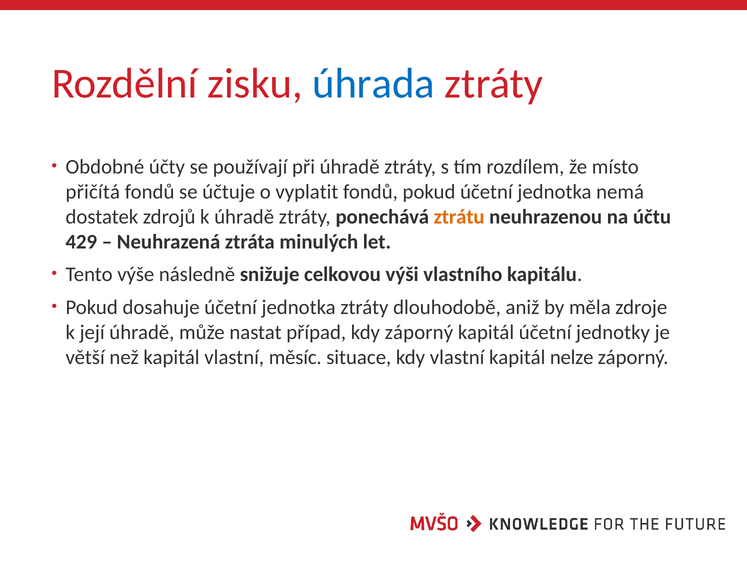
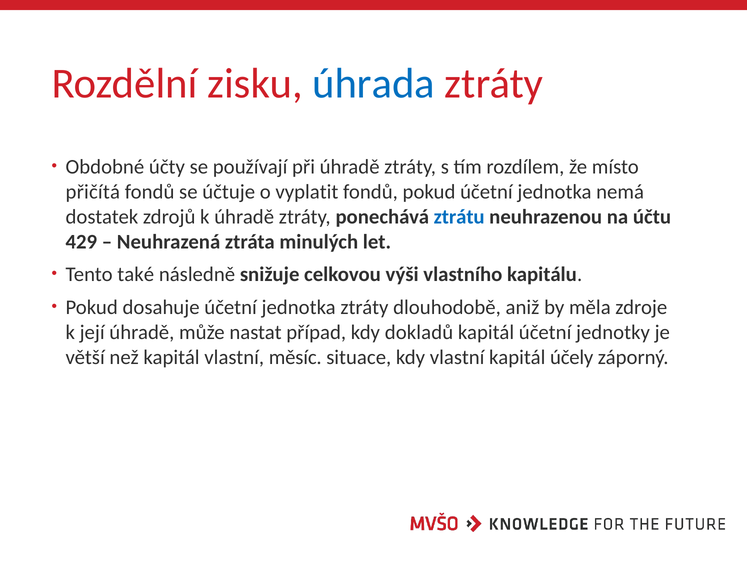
ztrátu colour: orange -> blue (459, 217)
výše: výše -> také (136, 274)
kdy záporný: záporný -> dokladů (419, 332)
nelze: nelze -> účely (572, 357)
